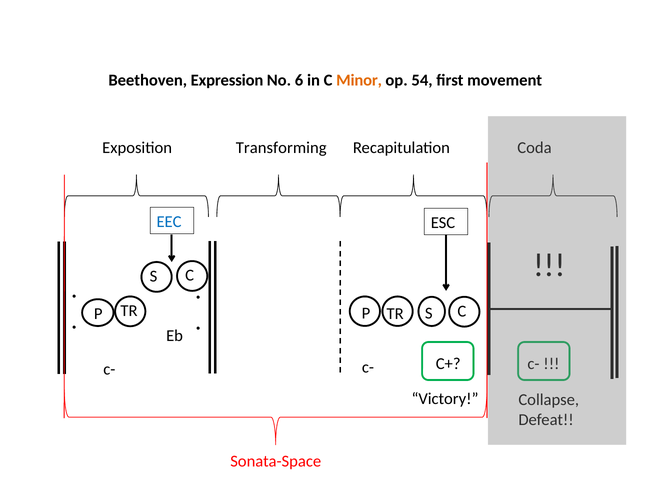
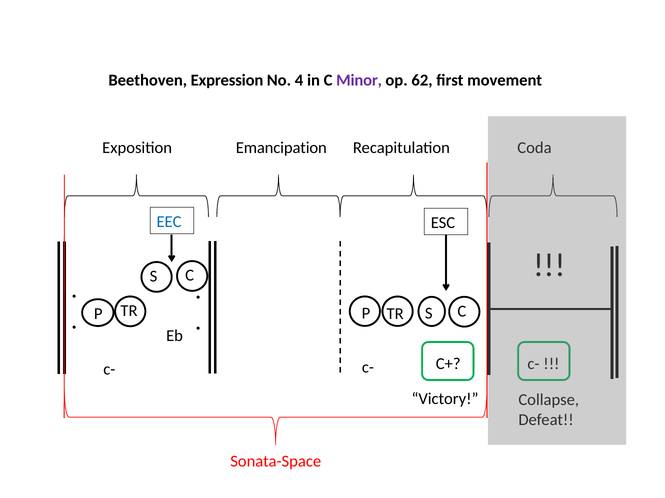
6: 6 -> 4 (299, 80)
Minor colour: orange -> purple (359, 80)
54: 54 -> 62 (422, 80)
Transforming: Transforming -> Emancipation (281, 148)
